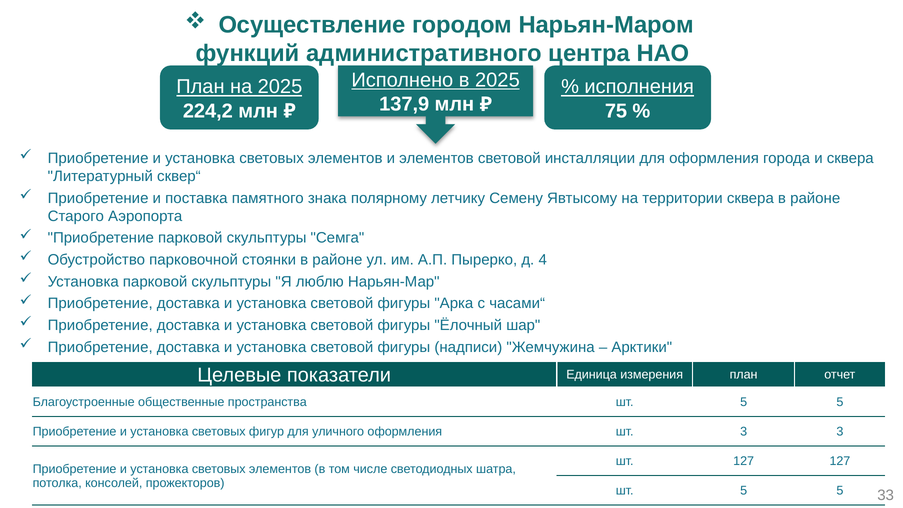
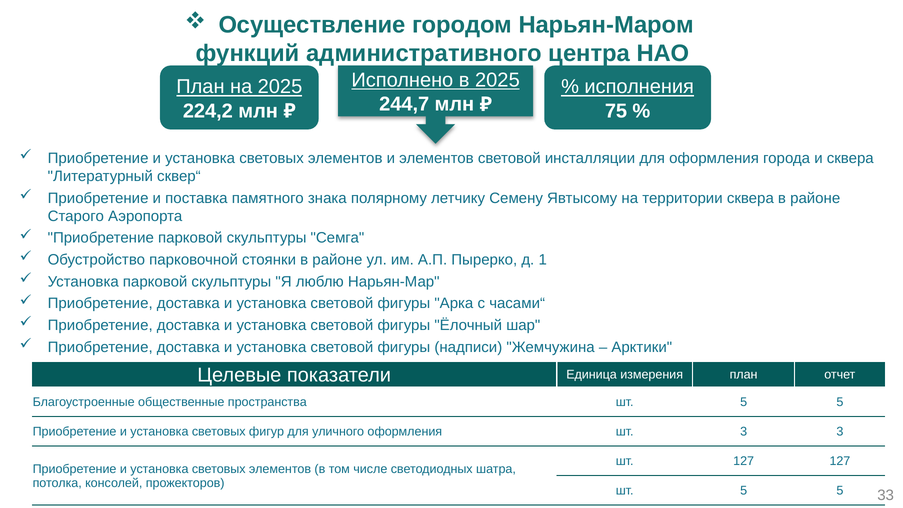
137,9: 137,9 -> 244,7 (404, 104)
4: 4 -> 1 (543, 260)
